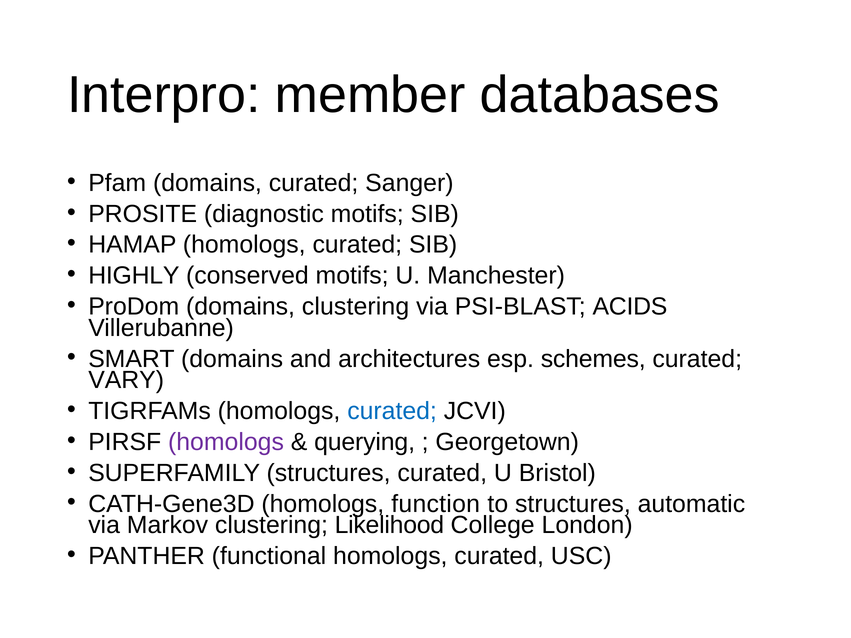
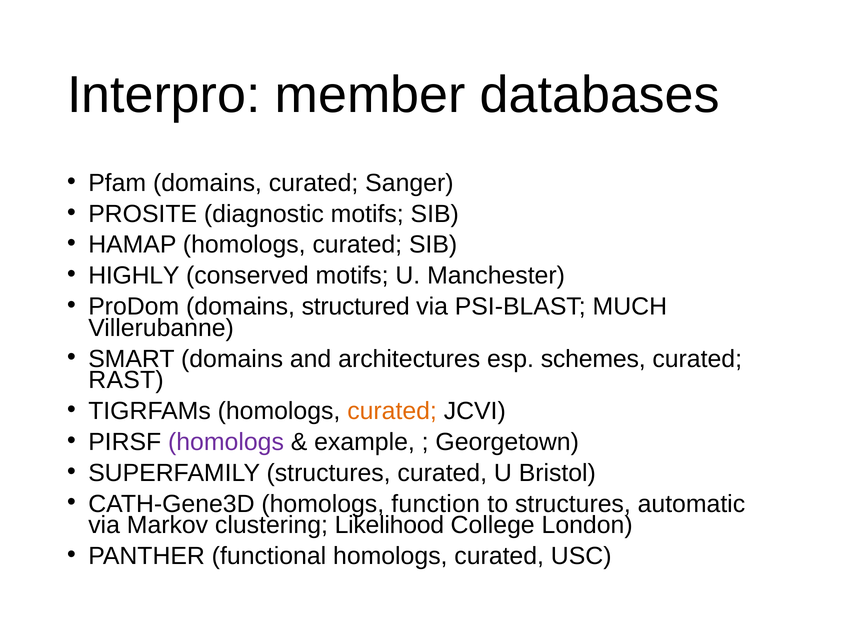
domains clustering: clustering -> structured (356, 307)
ACIDS: ACIDS -> MUCH (630, 307)
VARY: VARY -> RAST (126, 380)
curated colour: blue -> orange (392, 411)
querying: querying -> example (365, 442)
